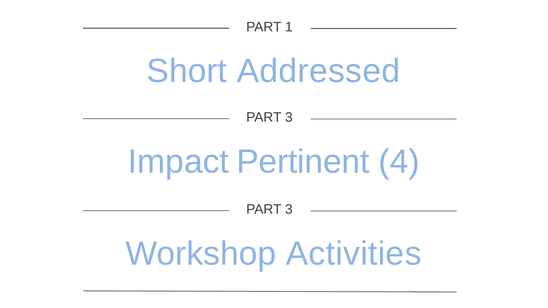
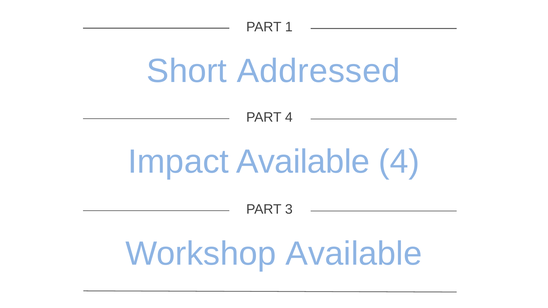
3: 3 -> 4 (289, 118)
Impact Pertinent: Pertinent -> Available (303, 162)
Workshop Activities: Activities -> Available (354, 254)
